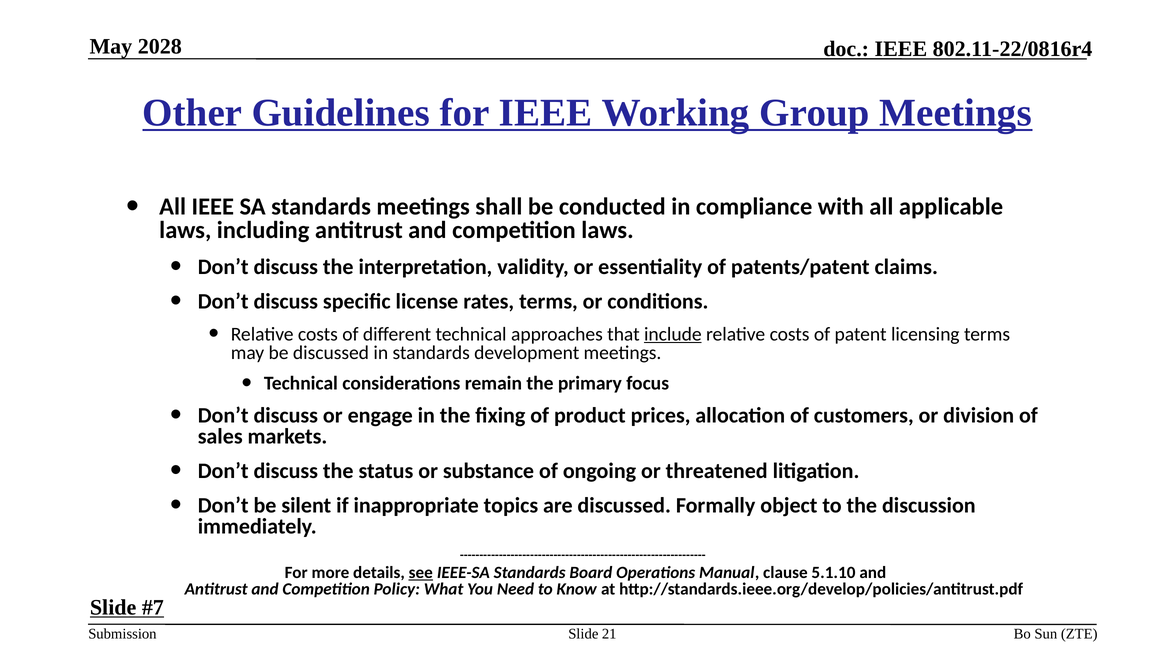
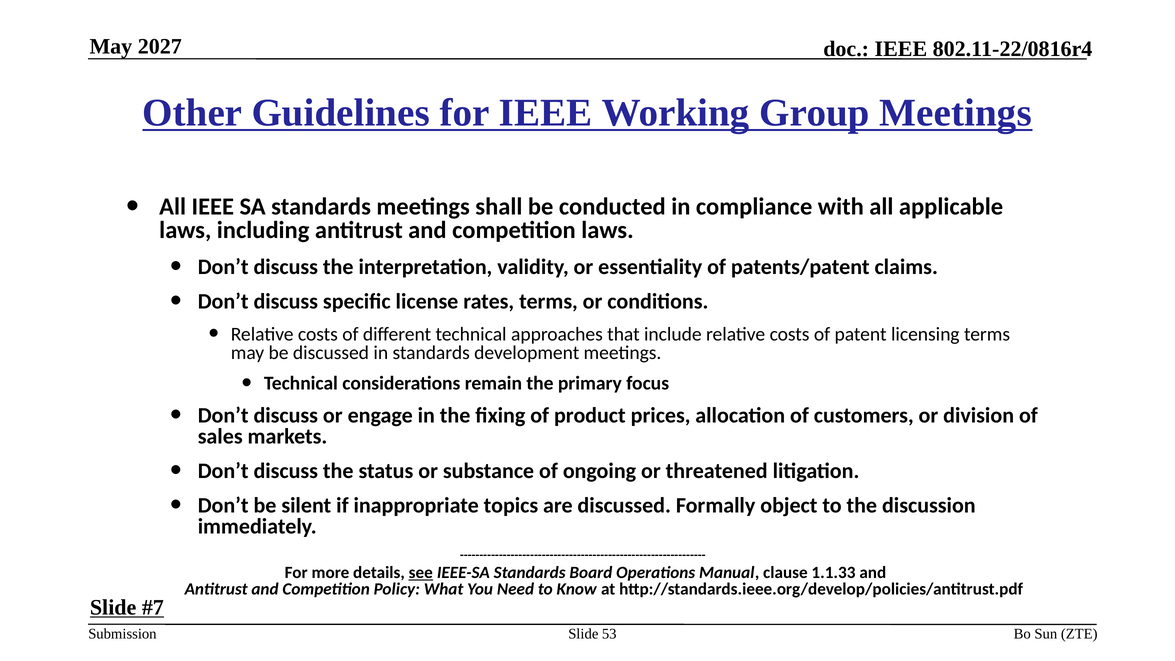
2028: 2028 -> 2027 (160, 47)
include underline: present -> none (673, 334)
5.1.10: 5.1.10 -> 1.1.33 (833, 573)
21: 21 -> 53 (609, 634)
